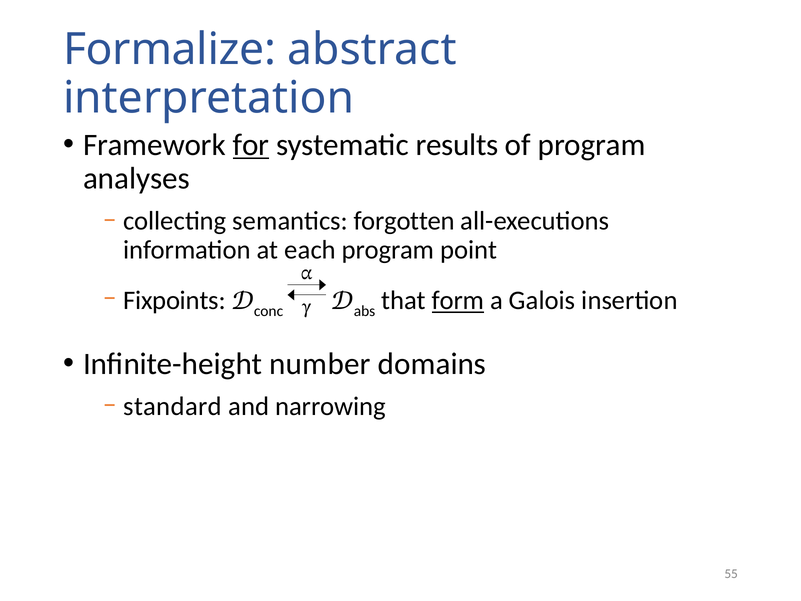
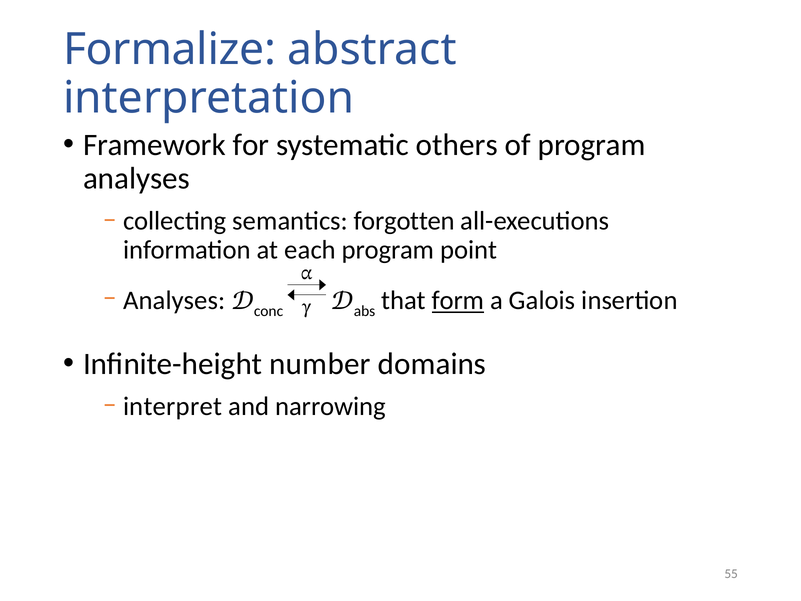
for underline: present -> none (251, 145)
results: results -> others (457, 145)
Fixpoints: Fixpoints -> Analyses (174, 300)
standard: standard -> interpret (173, 406)
